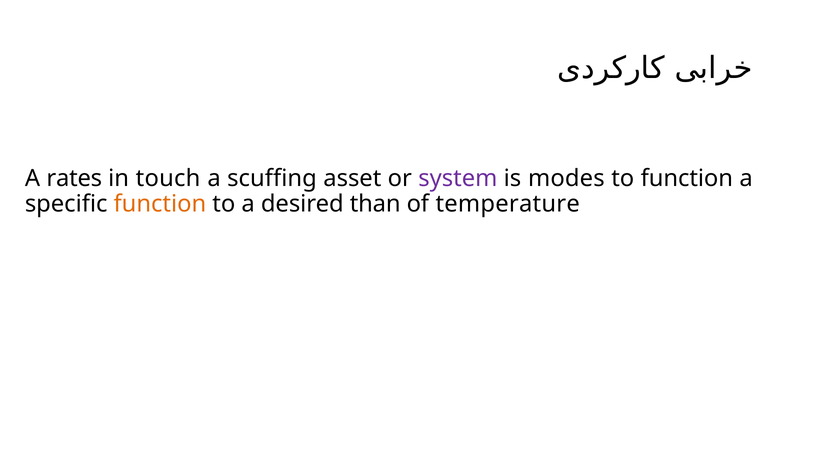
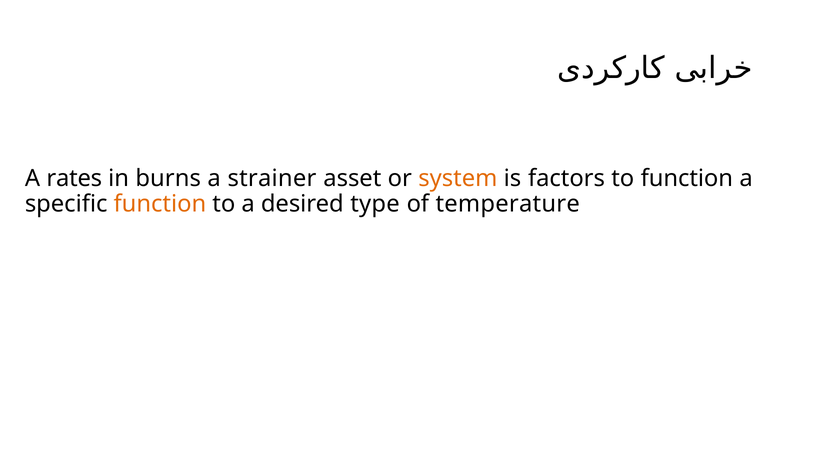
touch: touch -> burns (168, 178)
scuffing: scuffing -> strainer (272, 178)
system colour: purple -> orange (458, 178)
modes: modes -> factors (566, 178)
than: than -> type (375, 204)
